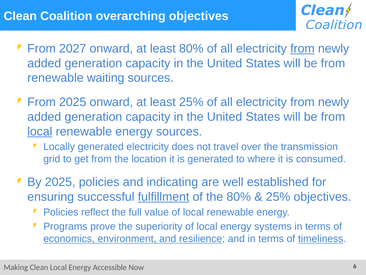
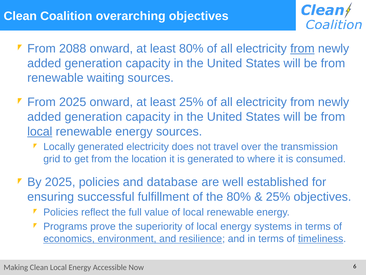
2027: 2027 -> 2088 (73, 48)
indicating: indicating -> database (172, 182)
fulfillment underline: present -> none (164, 197)
